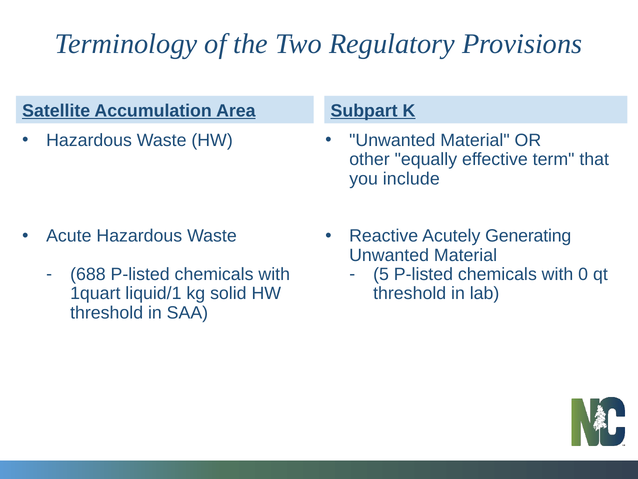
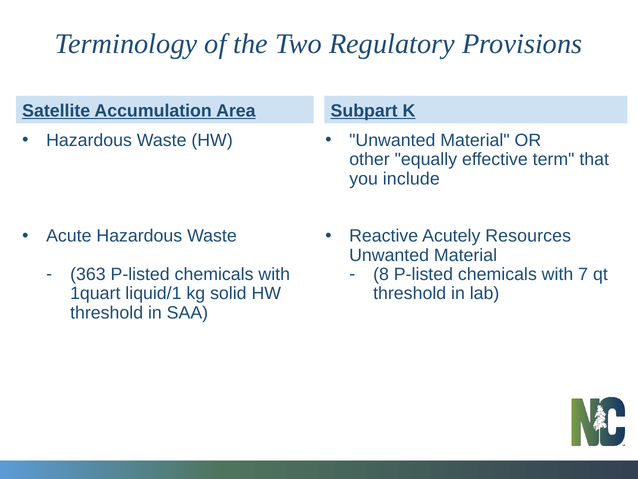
Generating: Generating -> Resources (528, 236)
688: 688 -> 363 (88, 274)
5: 5 -> 8 (381, 274)
0: 0 -> 7 (583, 274)
